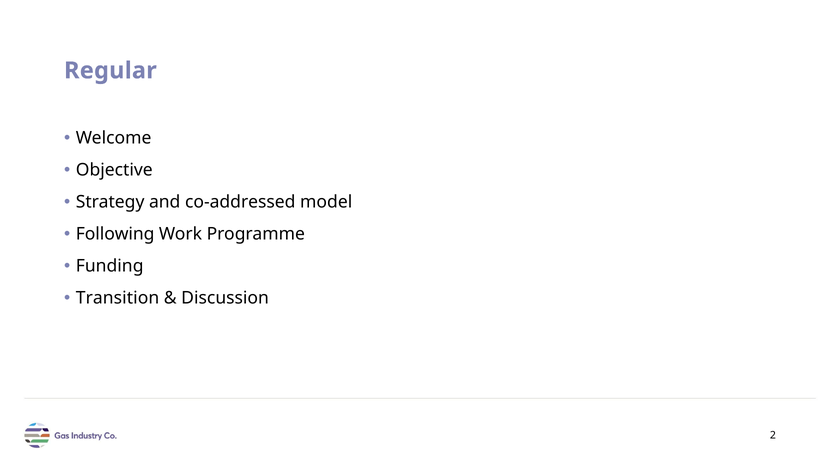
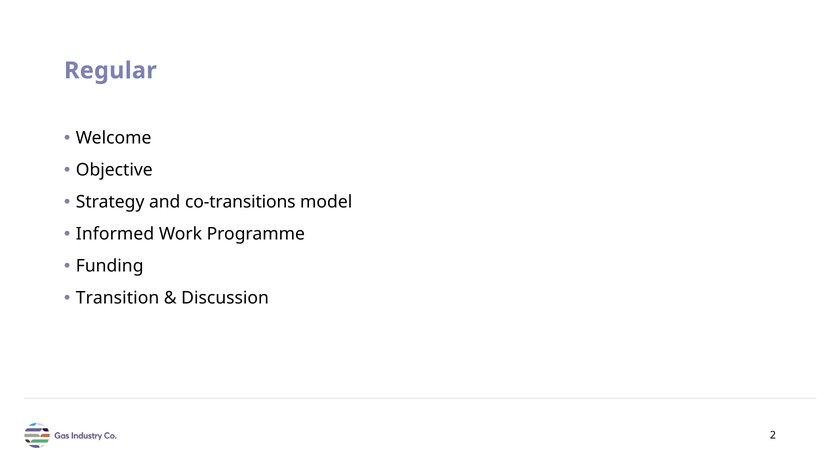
co-addressed: co-addressed -> co-transitions (240, 202)
Following: Following -> Informed (115, 234)
